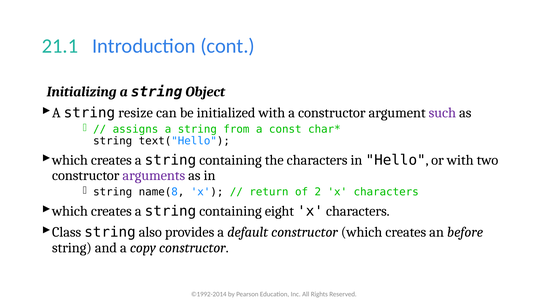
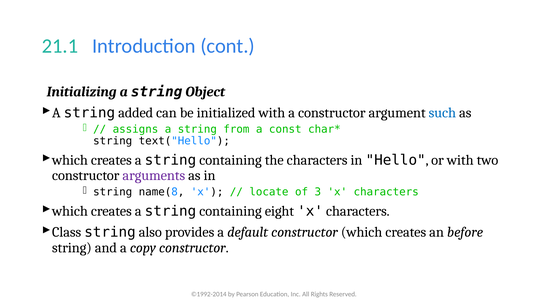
resize: resize -> added (136, 113)
such colour: purple -> blue (442, 113)
return: return -> locate (269, 192)
2: 2 -> 3 (318, 192)
